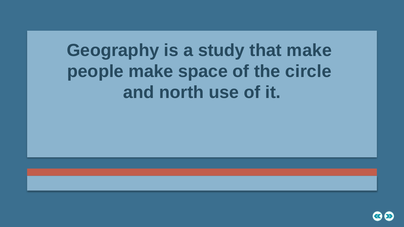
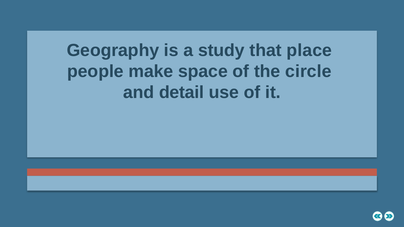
that make: make -> place (309, 50)
north: north -> detail (182, 93)
